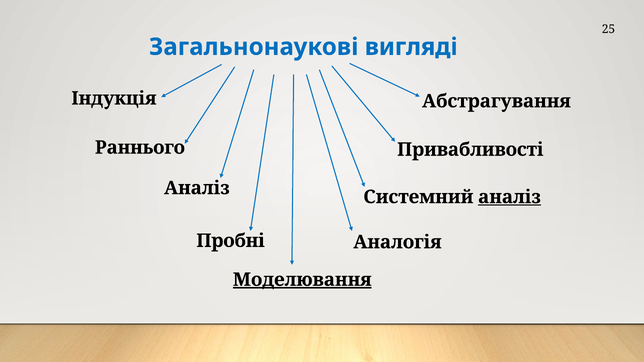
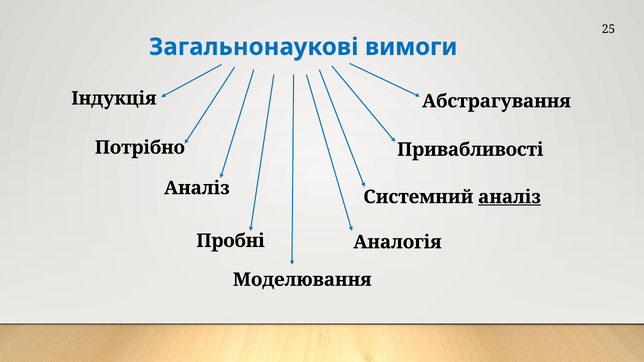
вигляді: вигляді -> вимоги (411, 47)
Раннього: Раннього -> Потрібно (140, 148)
Моделювання underline: present -> none (302, 280)
